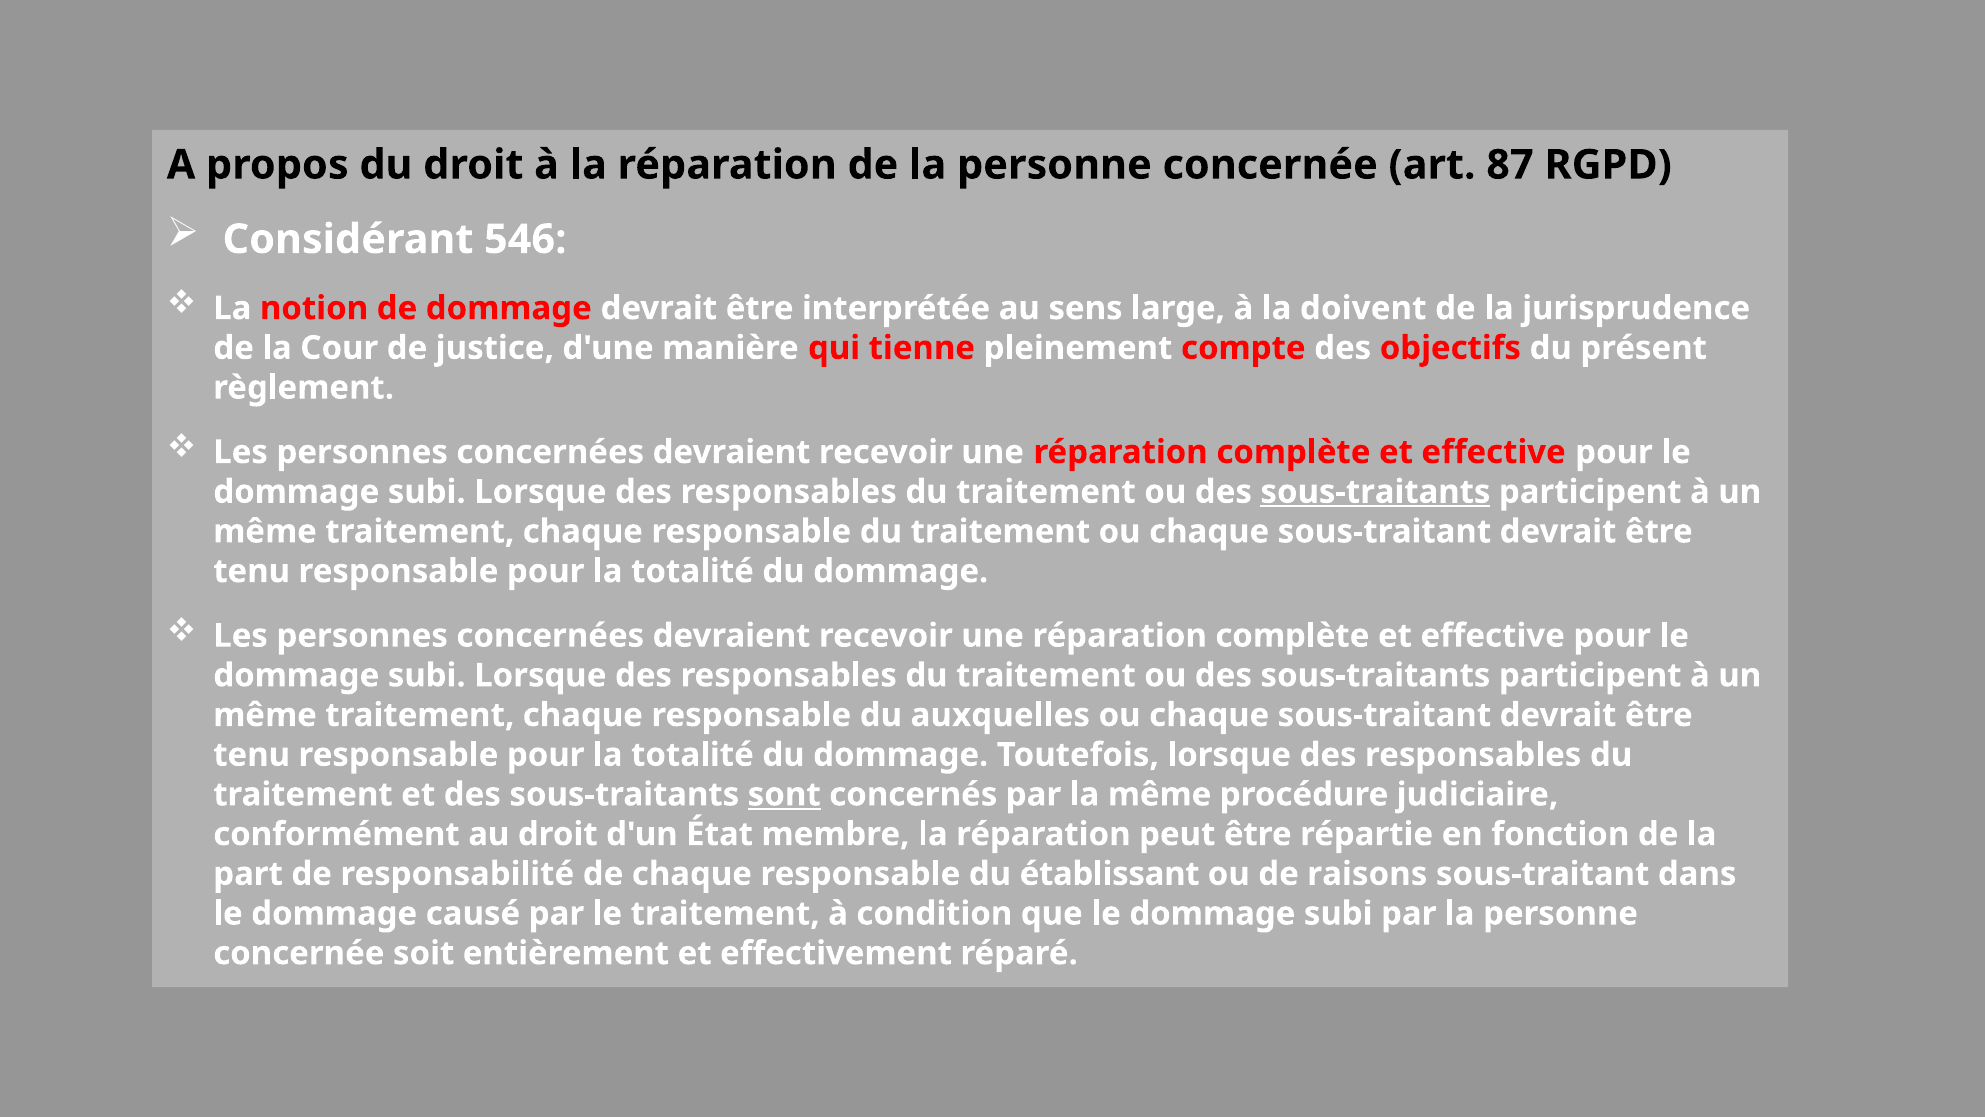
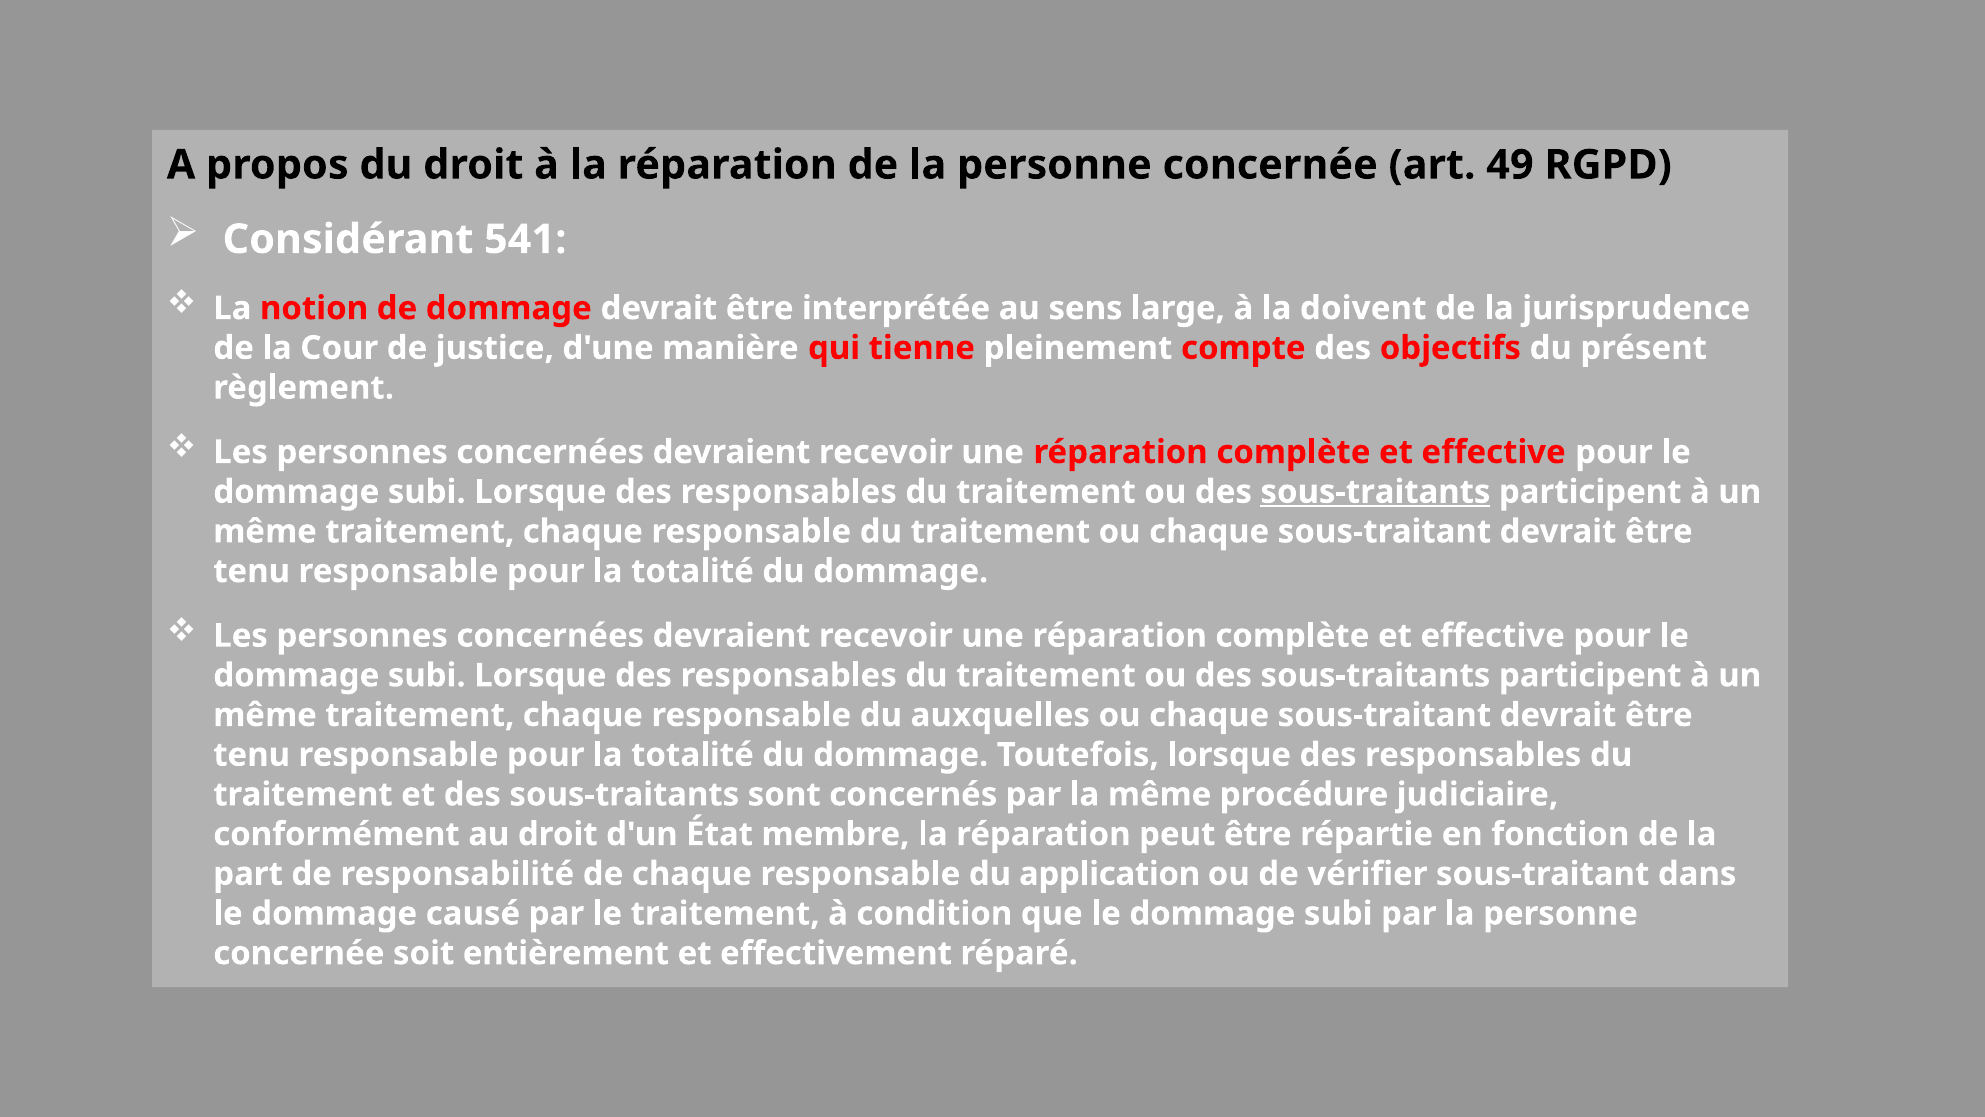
87: 87 -> 49 (1510, 165)
546: 546 -> 541 (525, 239)
sont underline: present -> none (784, 794)
établissant: établissant -> application (1110, 874)
raisons: raisons -> vérifier (1367, 874)
